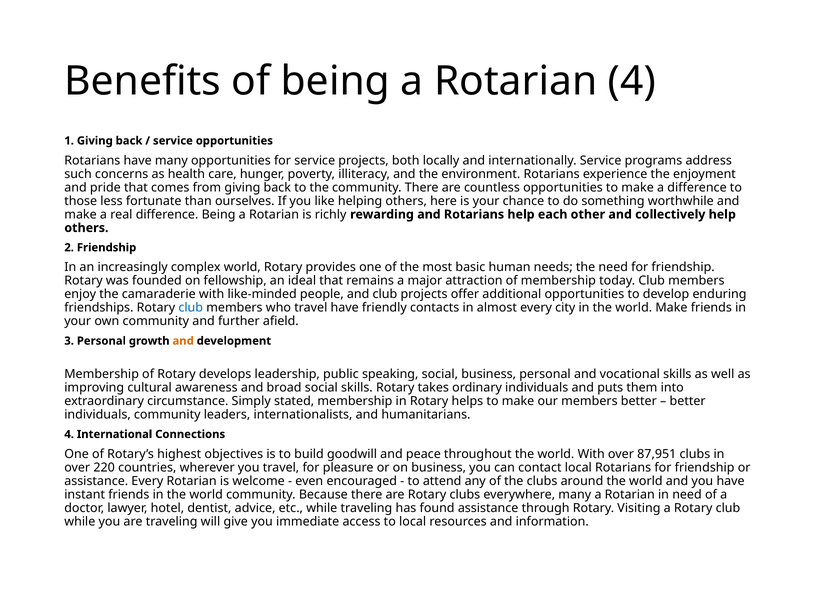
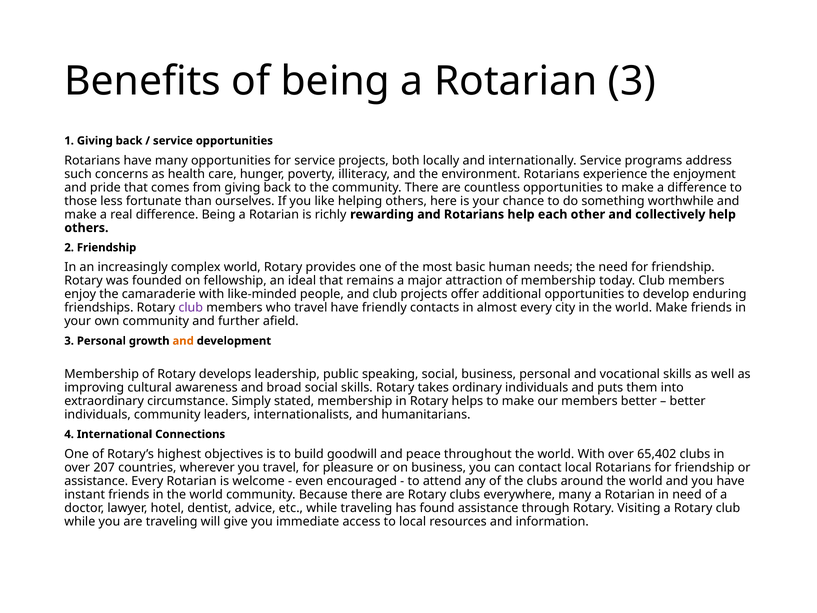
Rotarian 4: 4 -> 3 (632, 81)
club colour: blue -> purple (191, 308)
87,951: 87,951 -> 65,402 (657, 454)
220: 220 -> 207 (104, 467)
